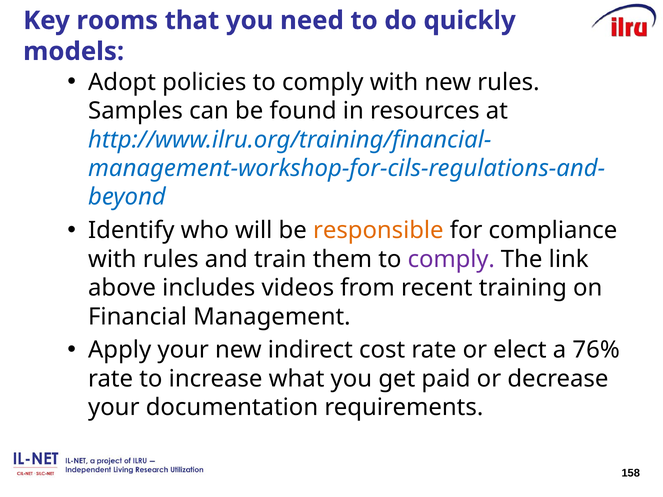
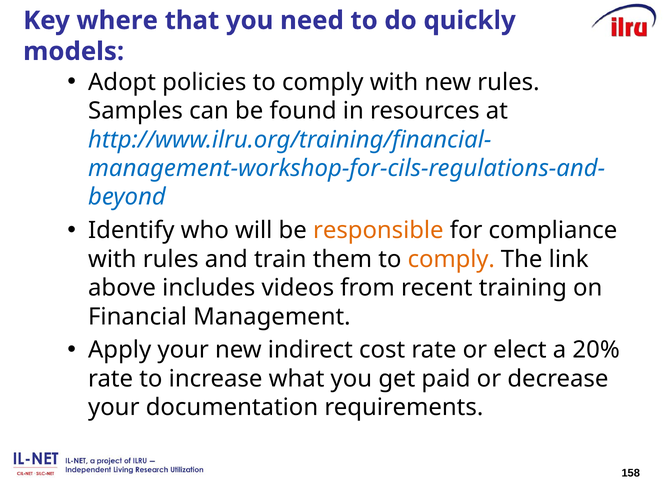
rooms: rooms -> where (117, 21)
comply colour: purple -> orange (451, 259)
76%: 76% -> 20% (596, 350)
